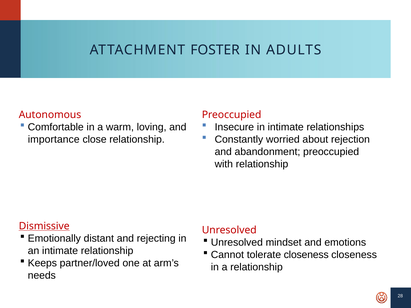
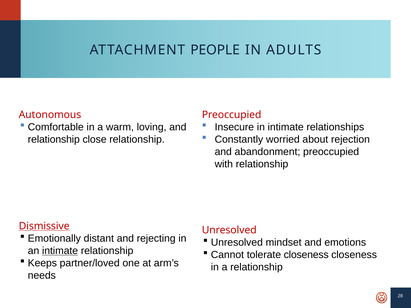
FOSTER: FOSTER -> PEOPLE (215, 50)
importance: importance -> relationship (54, 140)
intimate underline: none -> present (60, 251)
